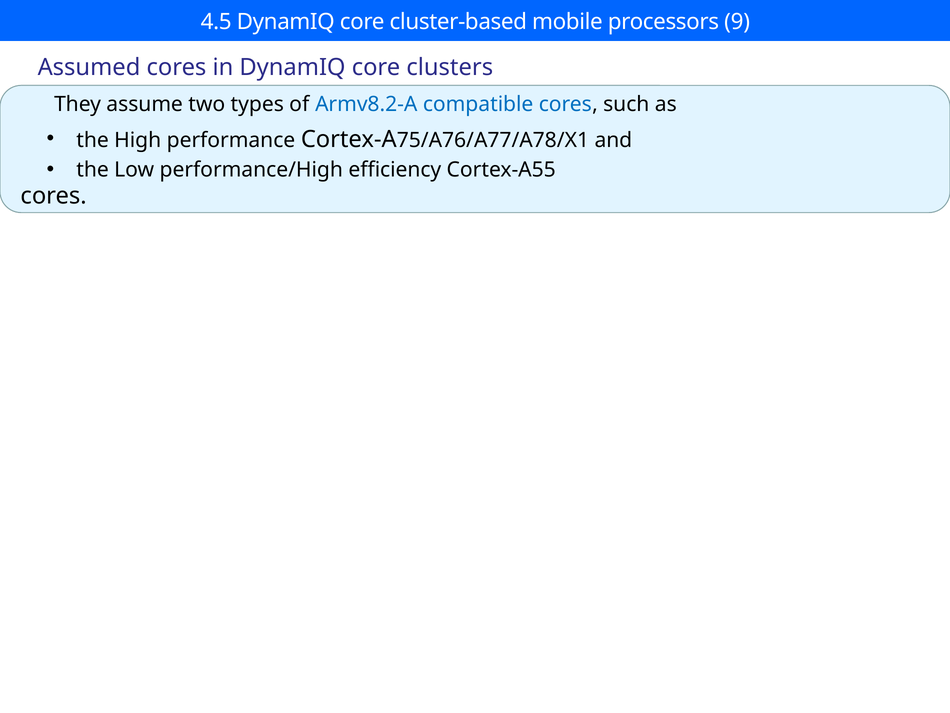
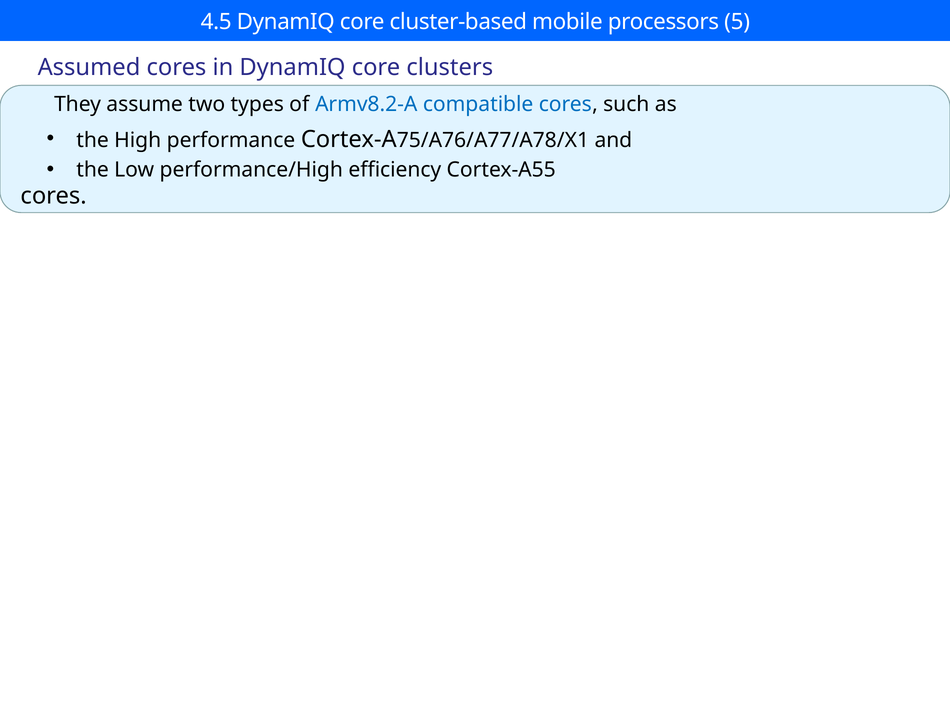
9: 9 -> 5 (737, 22)
